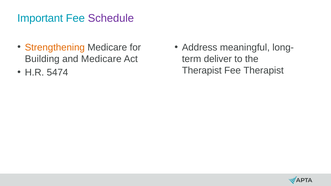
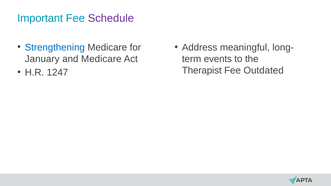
Strengthening colour: orange -> blue (55, 47)
Building: Building -> January (42, 59)
deliver: deliver -> events (218, 59)
Fee Therapist: Therapist -> Outdated (264, 71)
5474: 5474 -> 1247 (57, 73)
